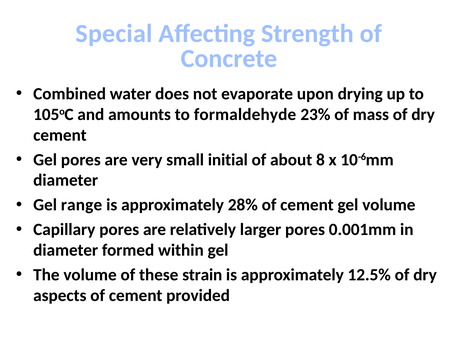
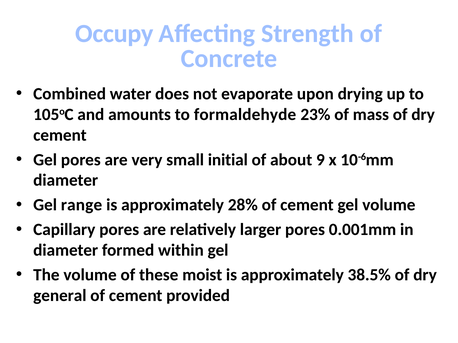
Special: Special -> Occupy (114, 34)
8: 8 -> 9 (320, 160)
strain: strain -> moist (202, 275)
12.5%: 12.5% -> 38.5% (369, 275)
aspects: aspects -> general (60, 296)
